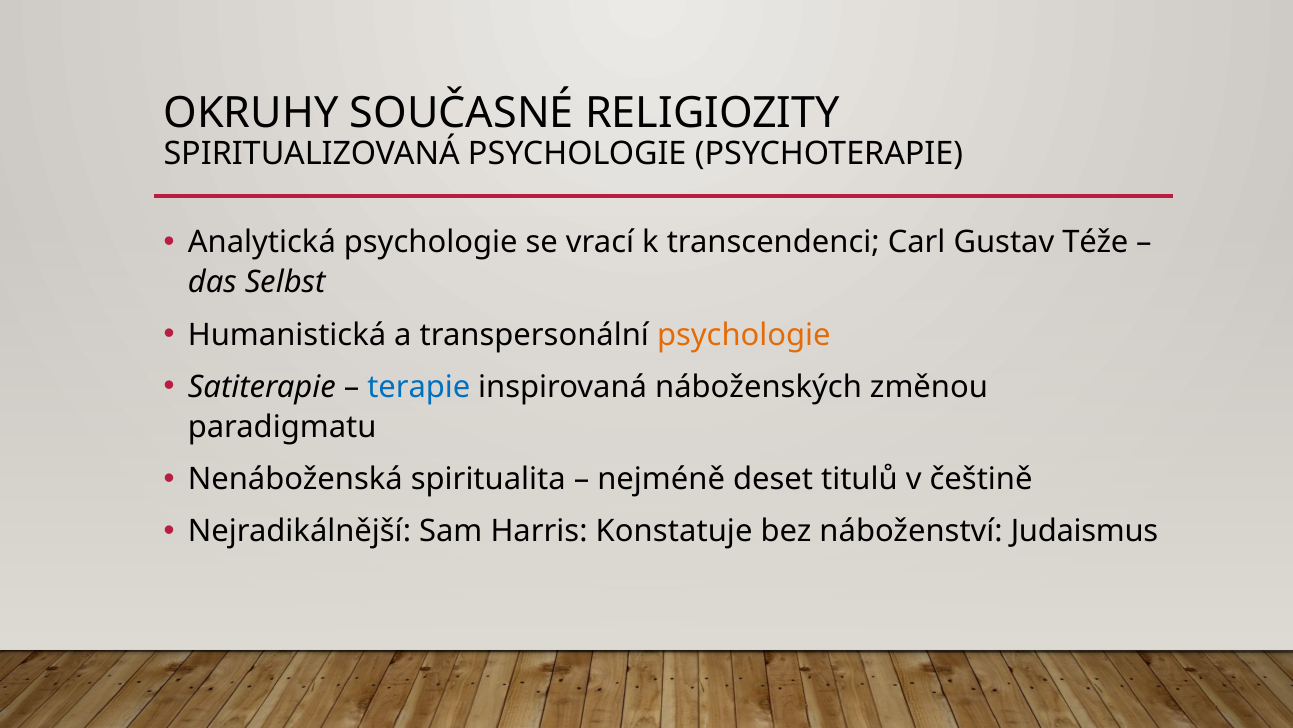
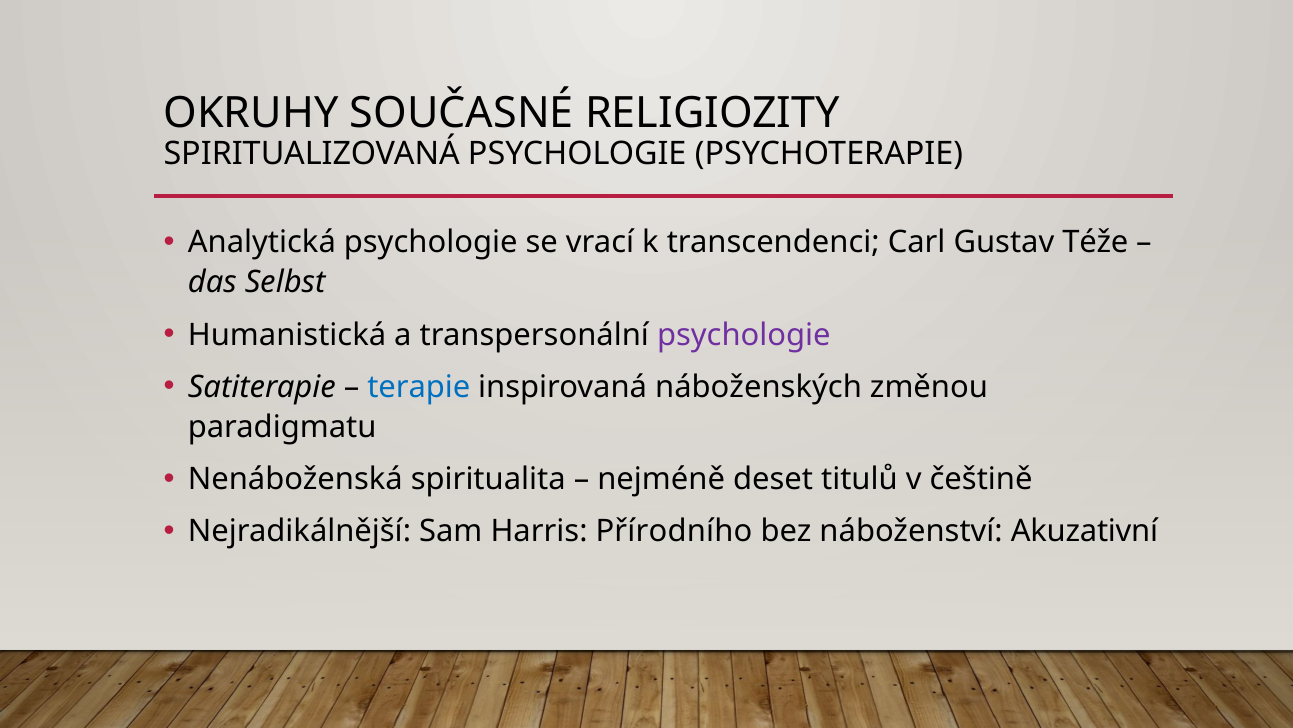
psychologie colour: orange -> purple (744, 335)
Konstatuje: Konstatuje -> Přírodního (674, 531)
Judaismus: Judaismus -> Akuzativní (1084, 531)
